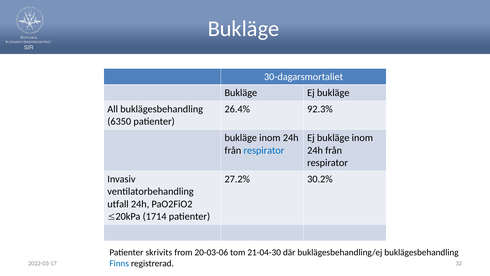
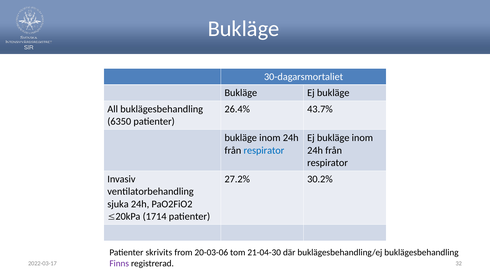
92.3%: 92.3% -> 43.7% (320, 109)
utfall: utfall -> sjuka (118, 204)
Finns colour: blue -> purple (119, 263)
